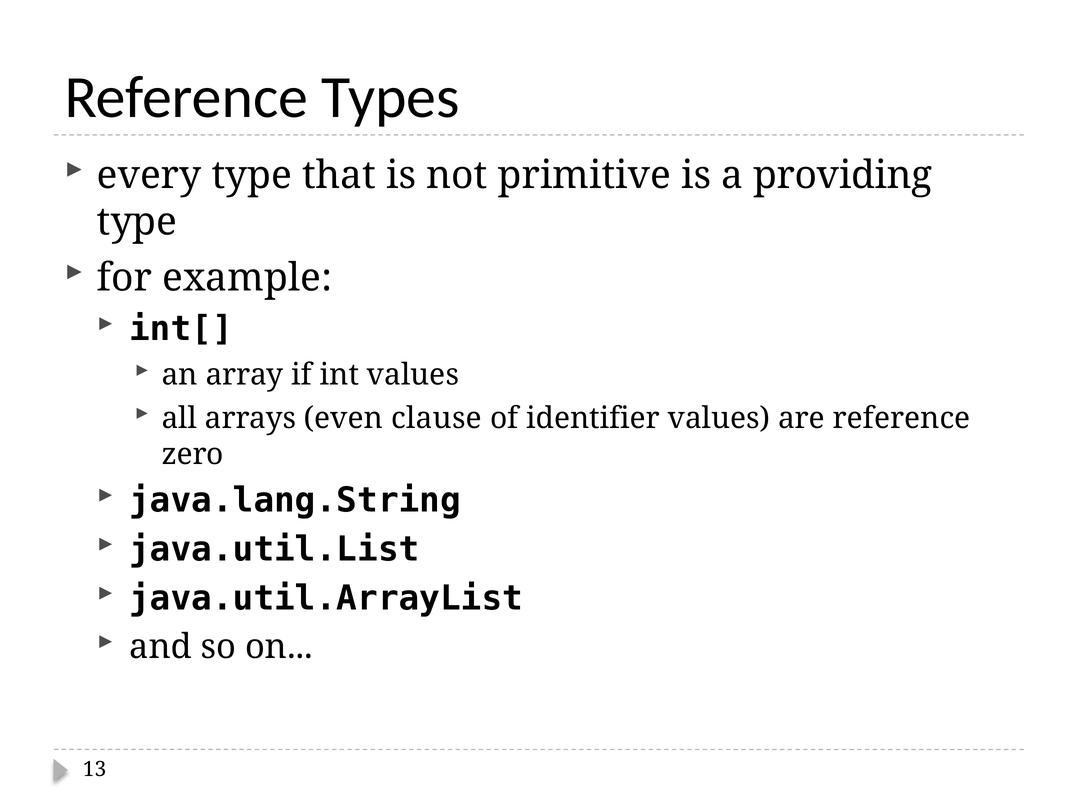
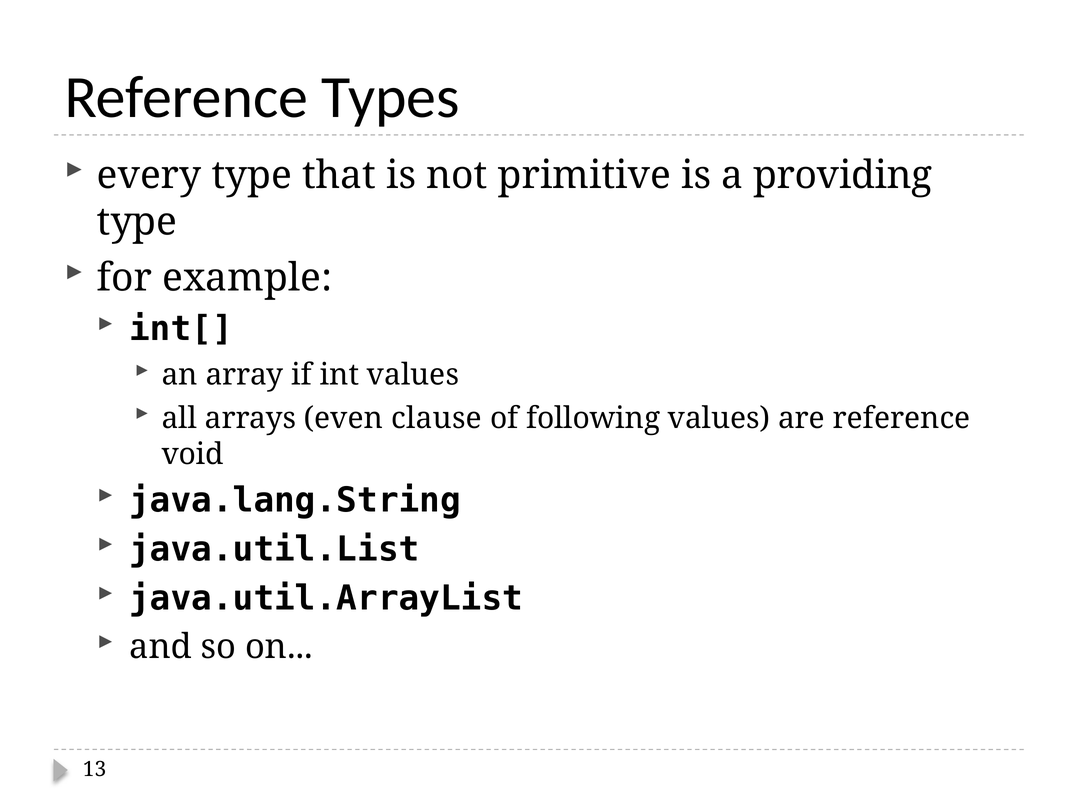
identifier: identifier -> following (593, 418)
zero: zero -> void (193, 454)
